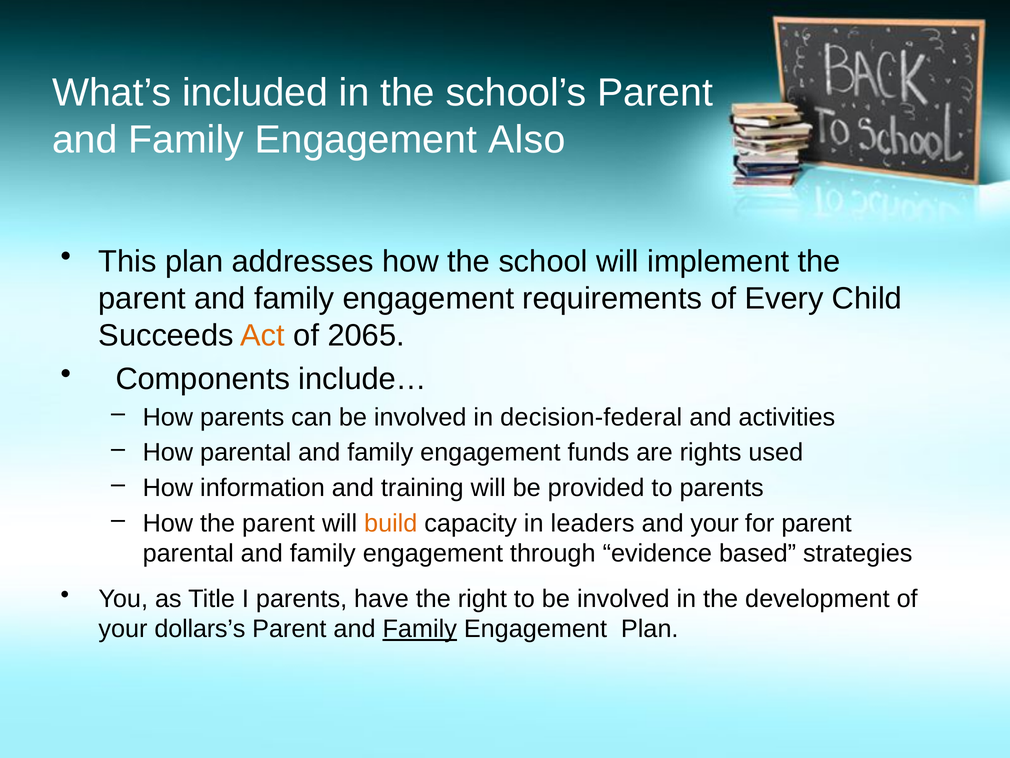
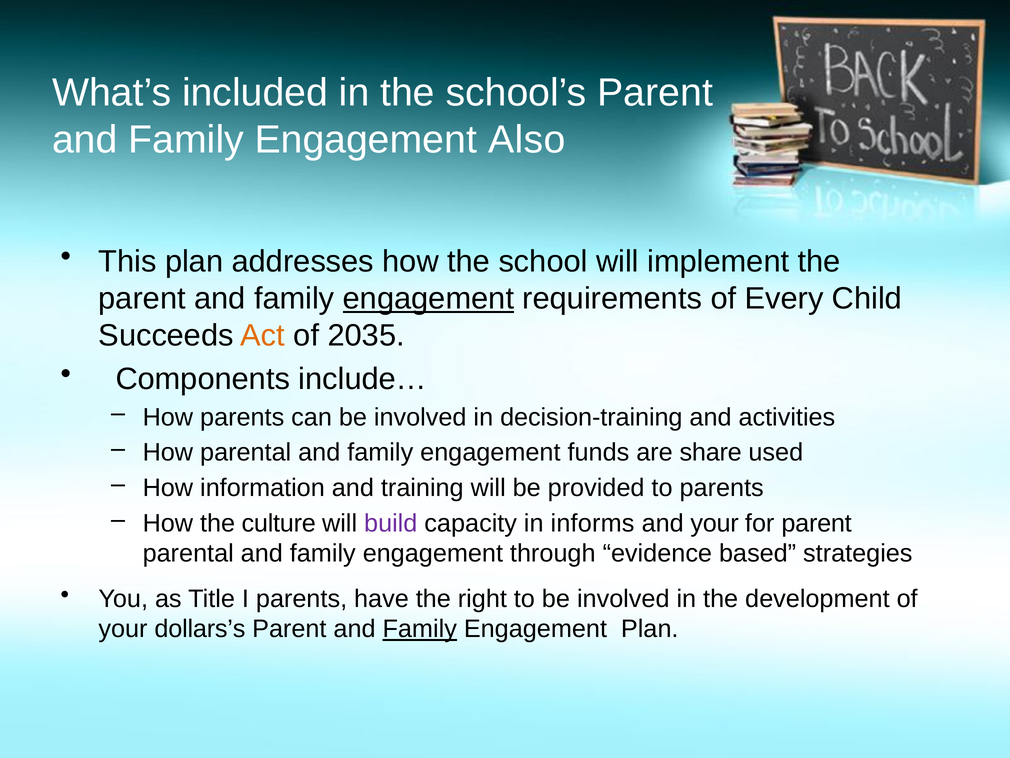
engagement underline: none -> present (428, 298)
2065: 2065 -> 2035 (366, 335)
decision-federal: decision-federal -> decision-training (591, 417)
rights: rights -> share (711, 452)
How the parent: parent -> culture (279, 523)
build colour: orange -> purple (391, 523)
leaders: leaders -> informs (593, 523)
